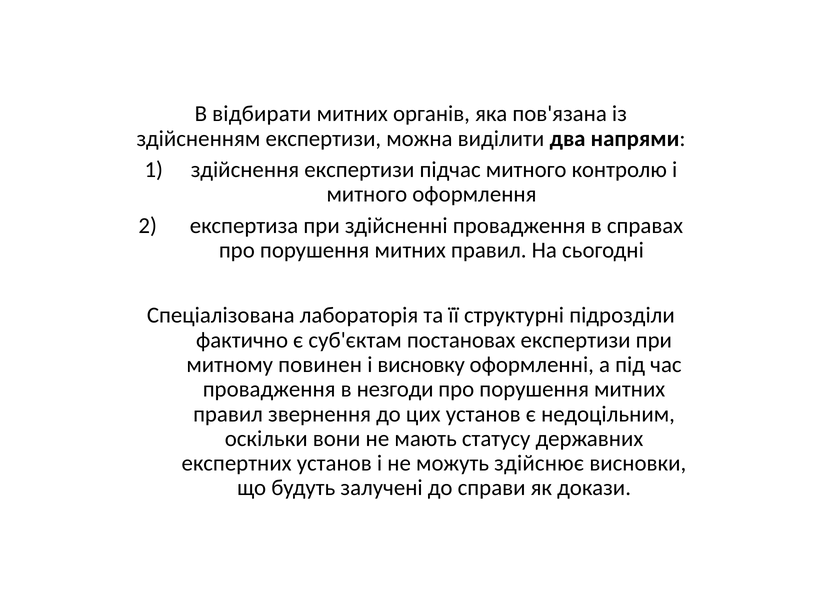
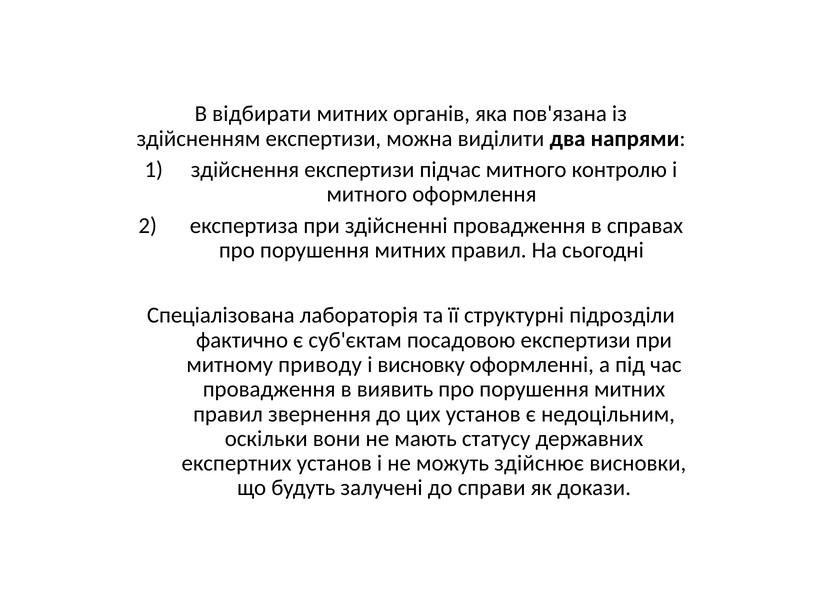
постановах: постановах -> посадовою (461, 340)
повинен: повинен -> приводу (320, 365)
незгоди: незгоди -> виявить (395, 390)
